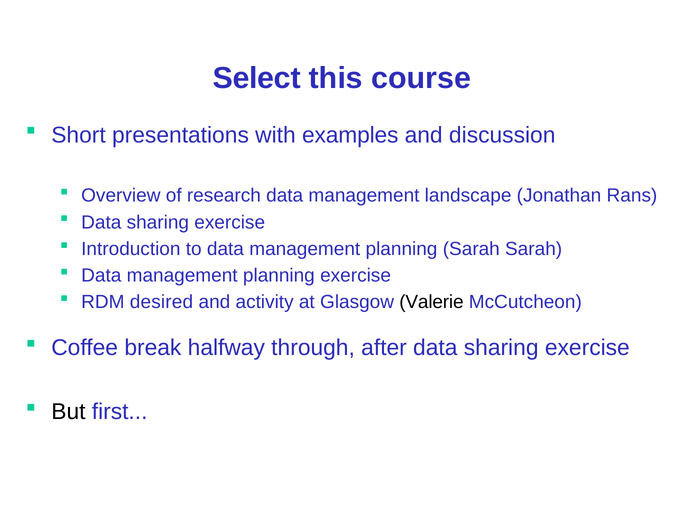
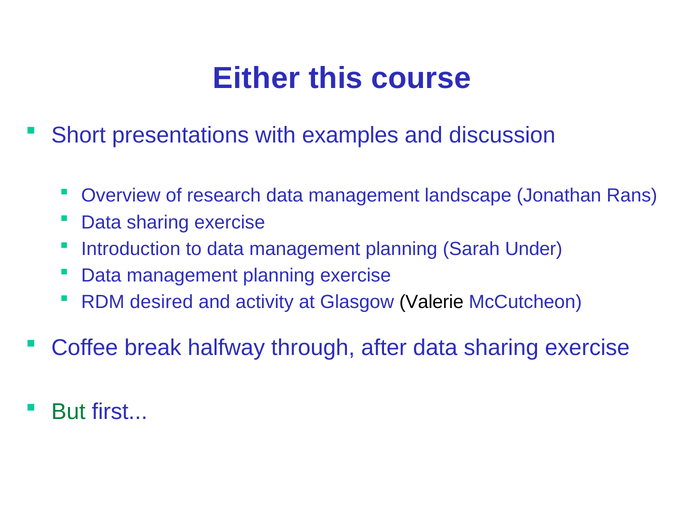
Select: Select -> Either (256, 78)
Sarah Sarah: Sarah -> Under (534, 249)
But colour: black -> green (68, 412)
